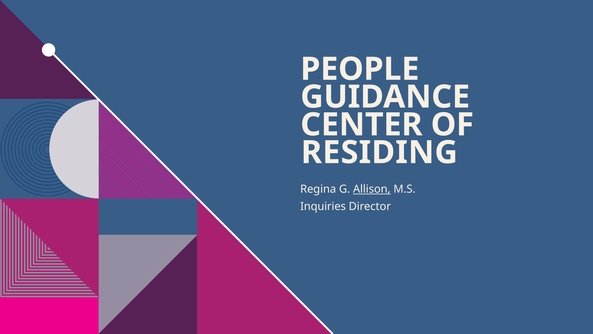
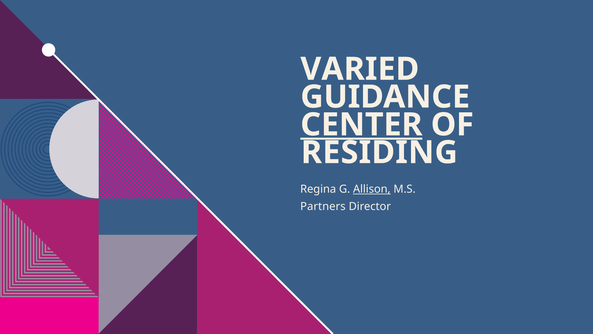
PEOPLE: PEOPLE -> VARIED (360, 69)
CENTER underline: none -> present (361, 125)
Inquiries: Inquiries -> Partners (323, 206)
